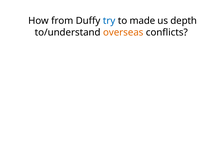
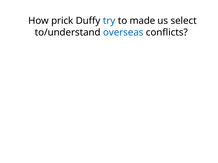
from: from -> prick (62, 21)
depth: depth -> select (184, 21)
overseas colour: orange -> blue (123, 32)
